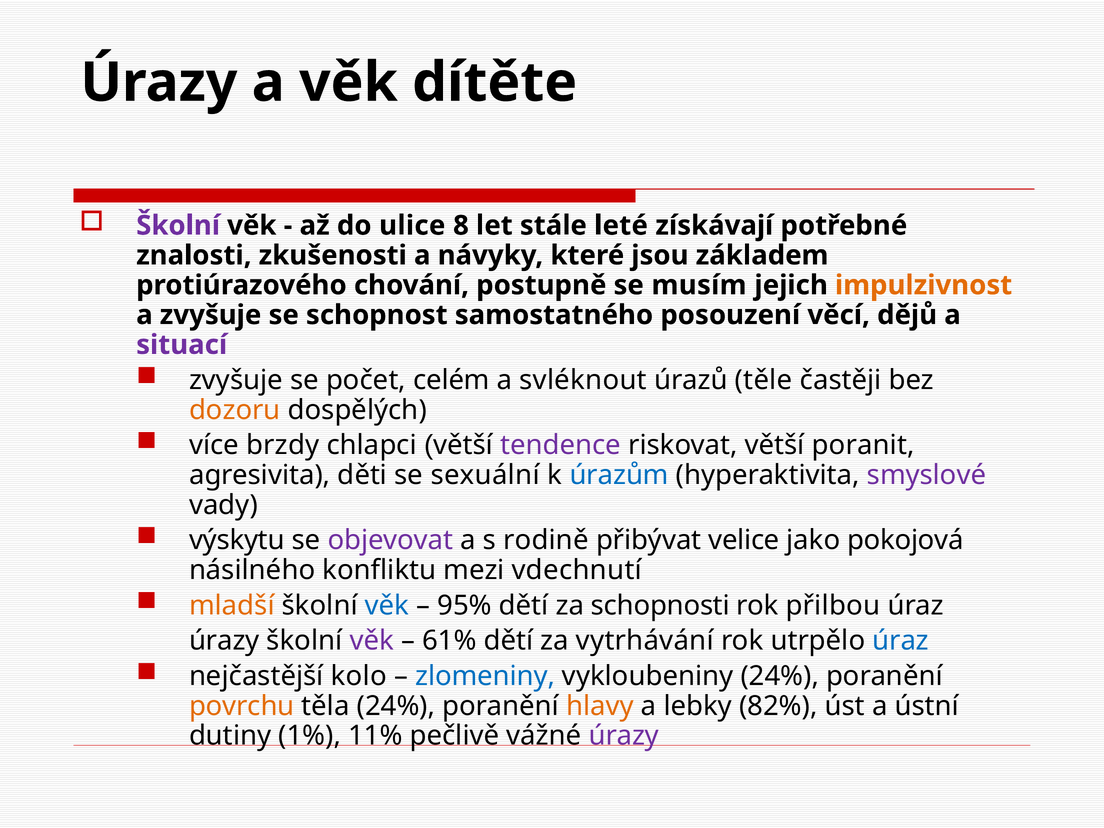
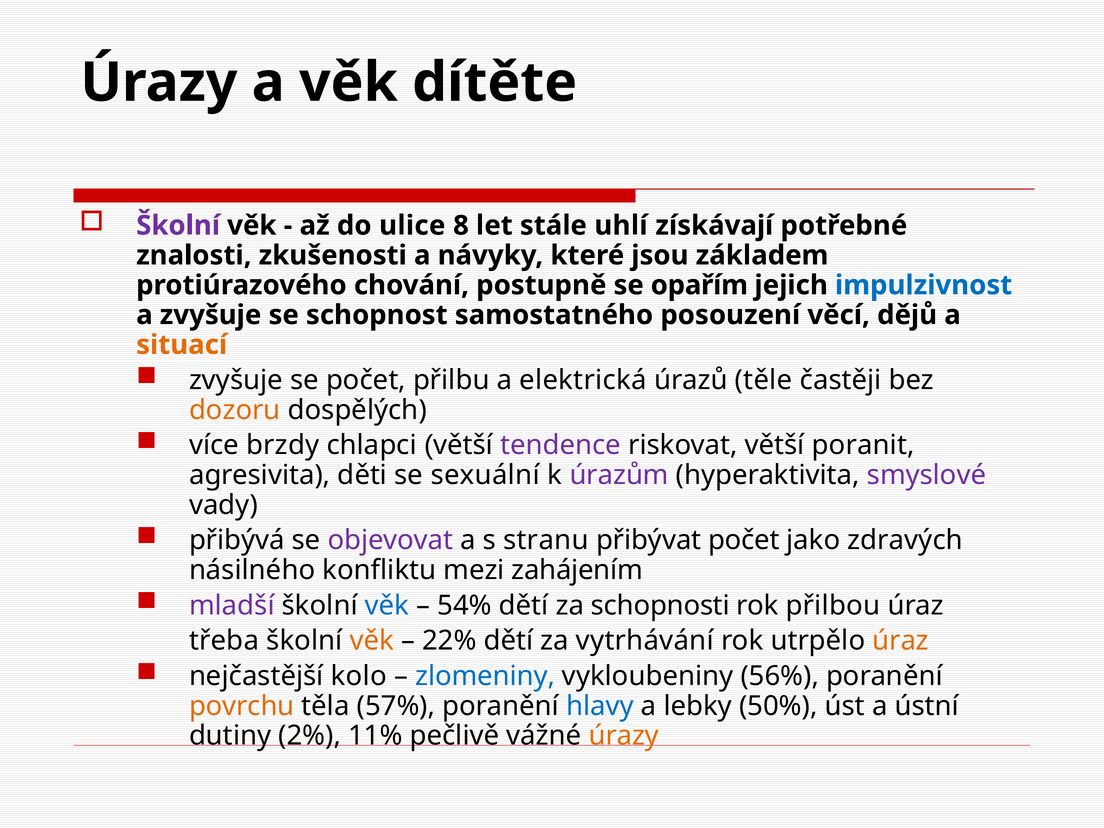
leté: leté -> uhlí (621, 226)
musím: musím -> opařím (699, 285)
impulzivnost colour: orange -> blue (924, 285)
situací colour: purple -> orange (182, 345)
celém: celém -> přilbu (451, 380)
svléknout: svléknout -> elektrická (583, 380)
úrazům colour: blue -> purple (619, 475)
výskytu: výskytu -> přibývá (237, 540)
rodině: rodině -> stranu (546, 540)
přibývat velice: velice -> počet (744, 540)
pokojová: pokojová -> zdravých (905, 540)
vdechnutí: vdechnutí -> zahájením (577, 570)
mladší colour: orange -> purple (232, 605)
95%: 95% -> 54% (465, 605)
úrazy: úrazy -> třeba (224, 641)
věk colour: purple -> orange (372, 641)
61%: 61% -> 22% (449, 641)
úraz colour: blue -> orange (901, 641)
vykloubeniny 24%: 24% -> 56% (780, 676)
těla 24%: 24% -> 57% (396, 706)
hlavy colour: orange -> blue (600, 706)
82%: 82% -> 50% (778, 706)
1%: 1% -> 2% (310, 736)
úrazy colour: purple -> orange (624, 736)
